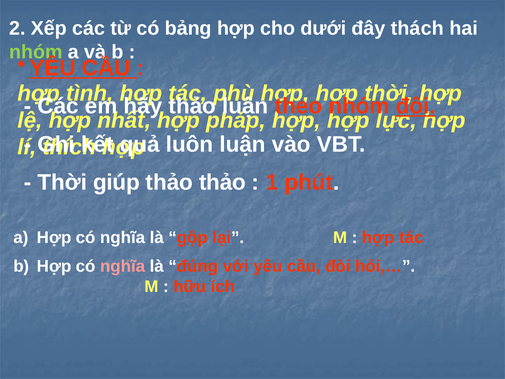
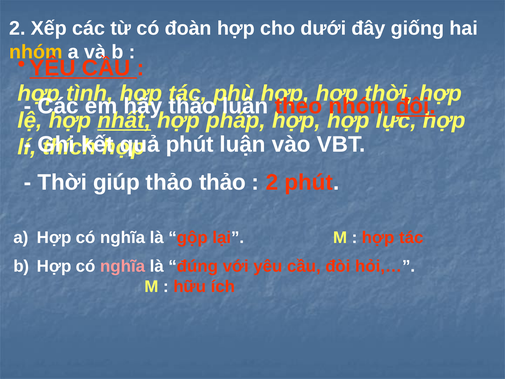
bảng: bảng -> đoàn (188, 28)
thách: thách -> giống (417, 28)
nhóm colour: light green -> yellow (36, 52)
nhất underline: none -> present (124, 120)
luôn: luôn -> phút (190, 144)
1: 1 -> 2 (272, 182)
